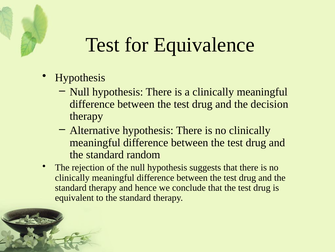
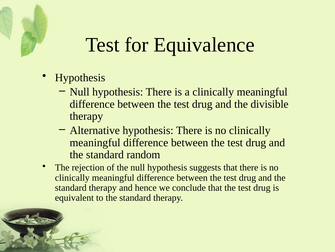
decision: decision -> divisible (270, 104)
